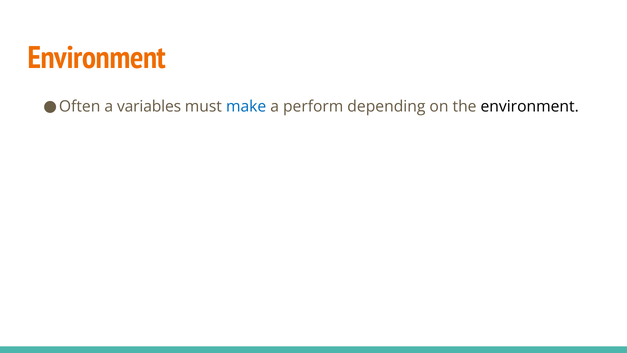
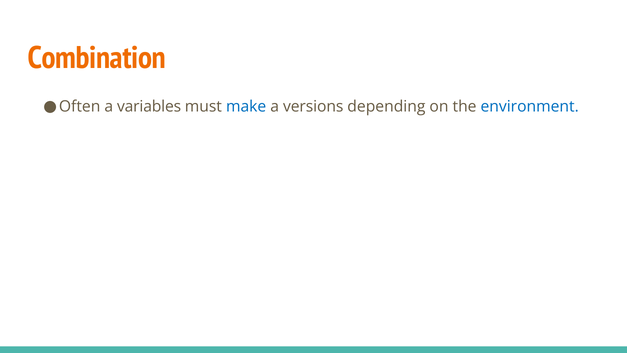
Environment: Environment -> Combination (97, 58)
perform: perform -> versions (313, 106)
environment colour: black -> blue (530, 106)
